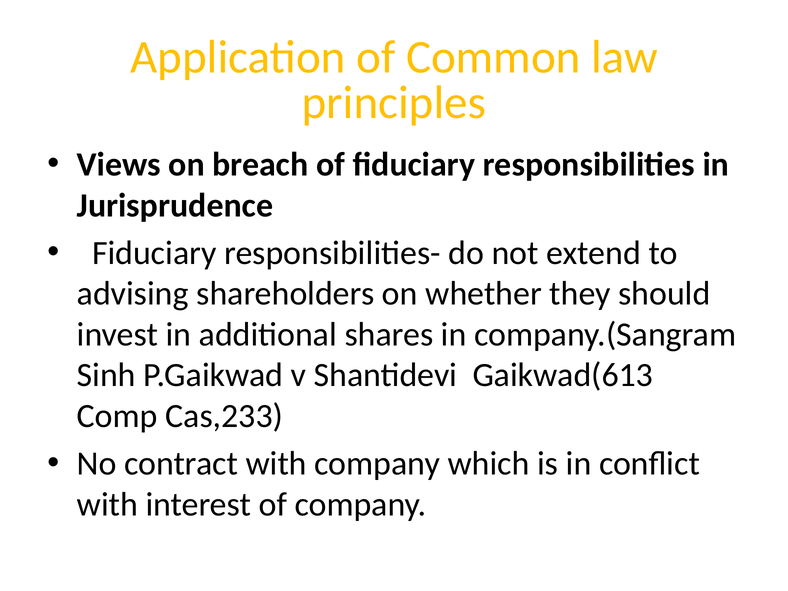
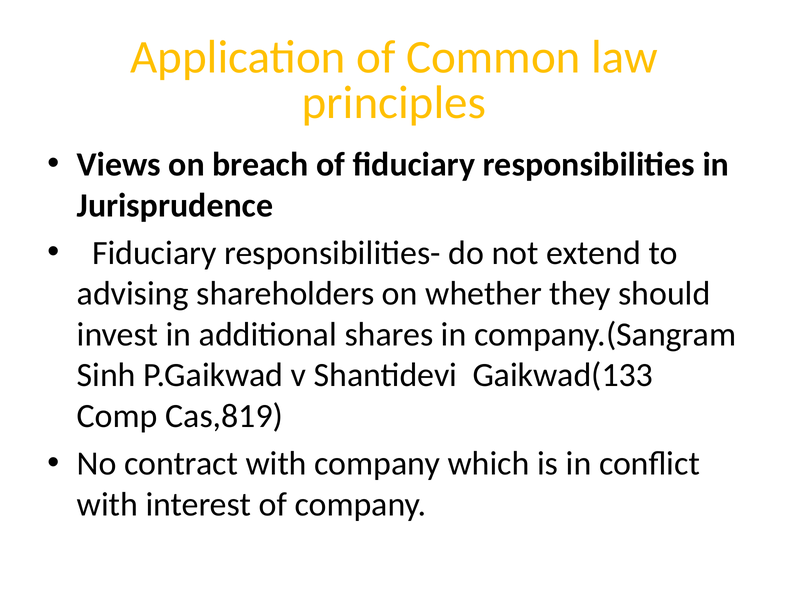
Gaikwad(613: Gaikwad(613 -> Gaikwad(133 (563, 375)
Cas,233: Cas,233 -> Cas,819 (224, 416)
